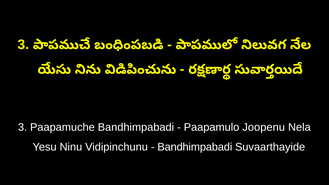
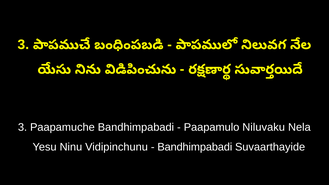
Joopenu: Joopenu -> Niluvaku (264, 127)
